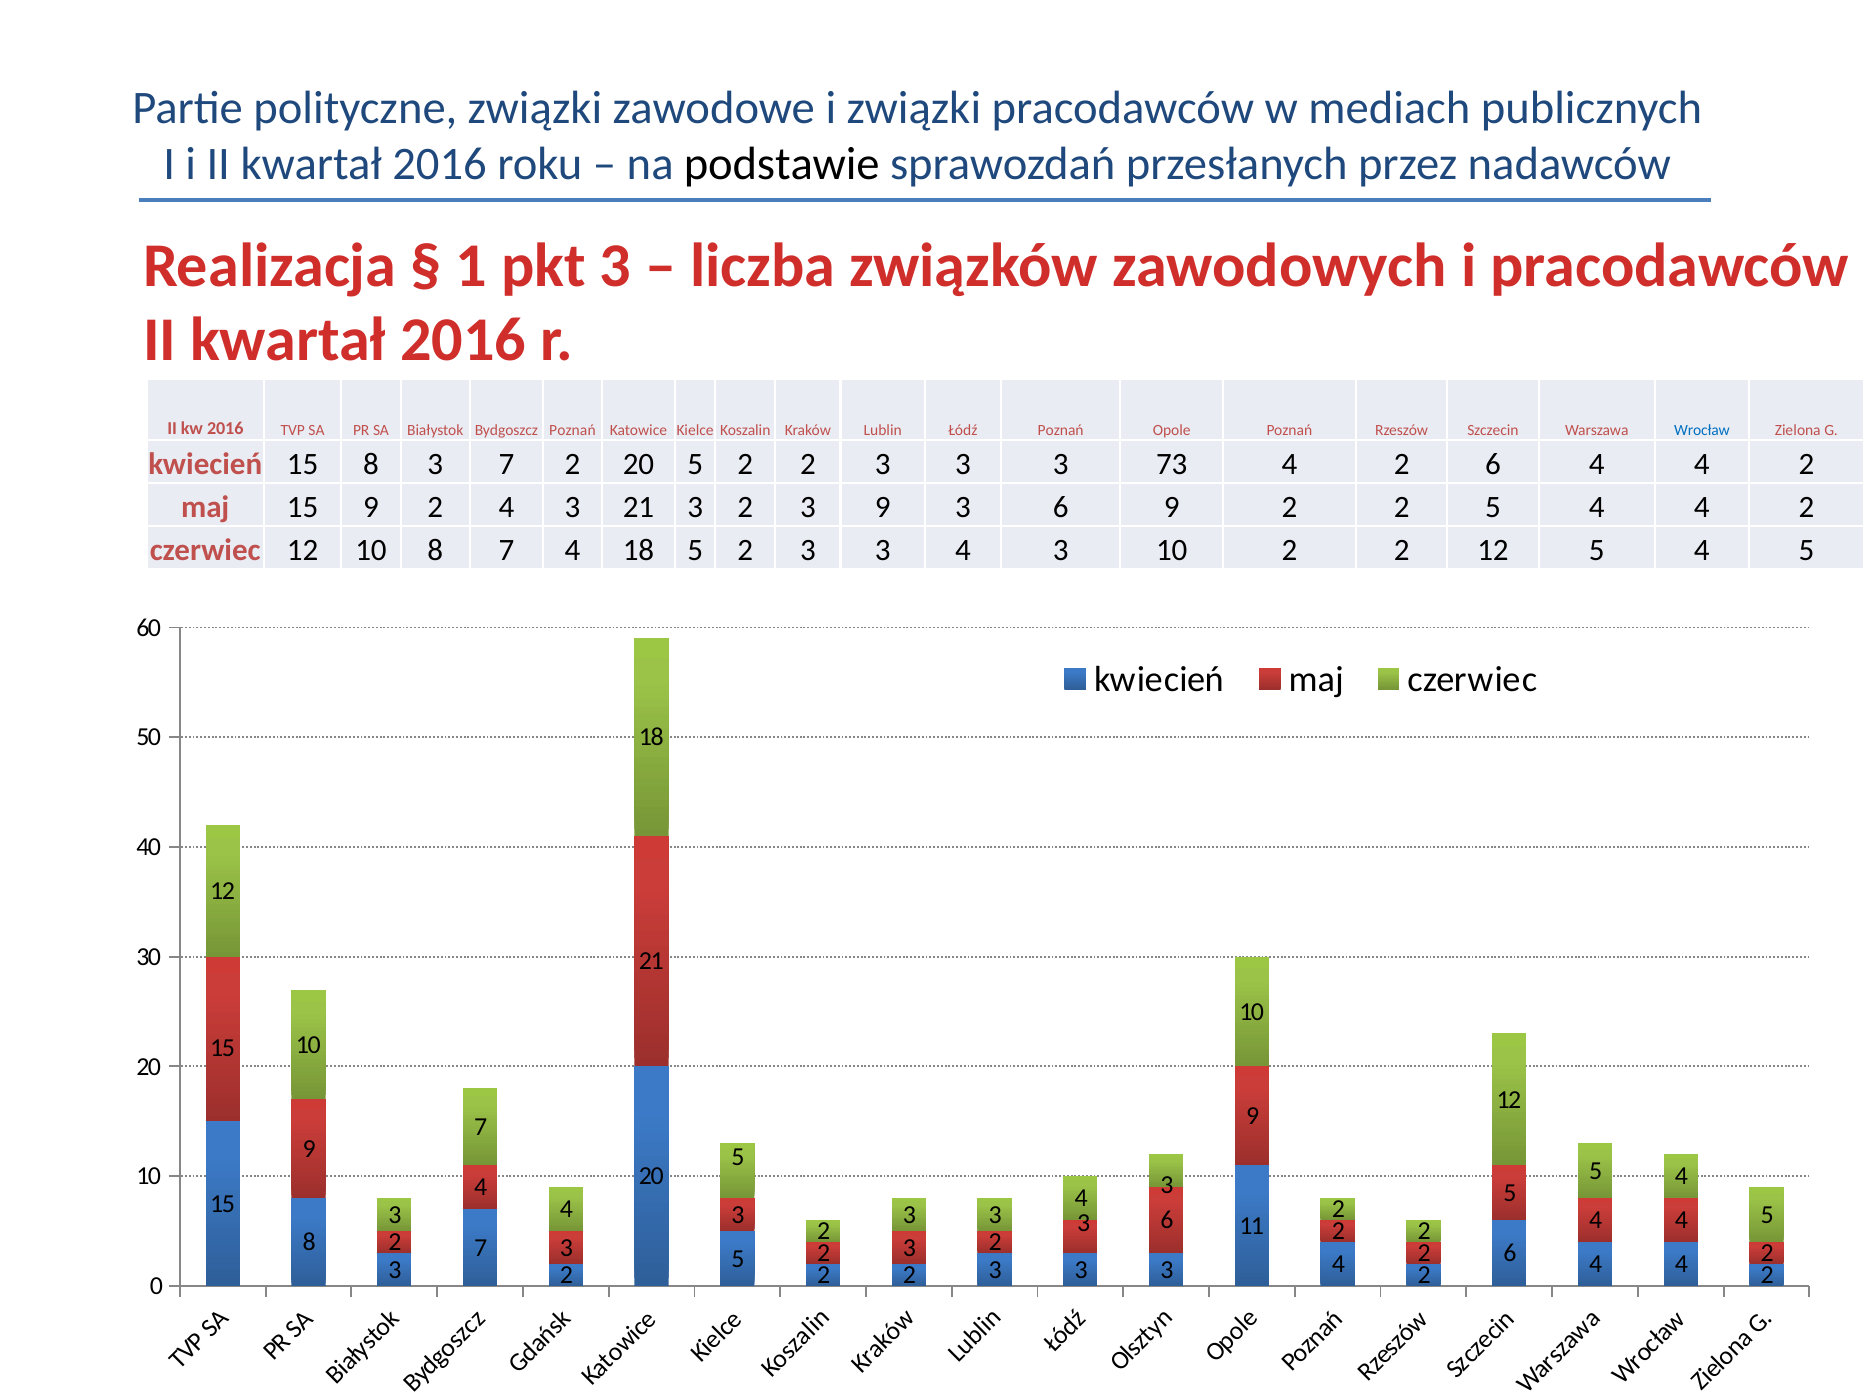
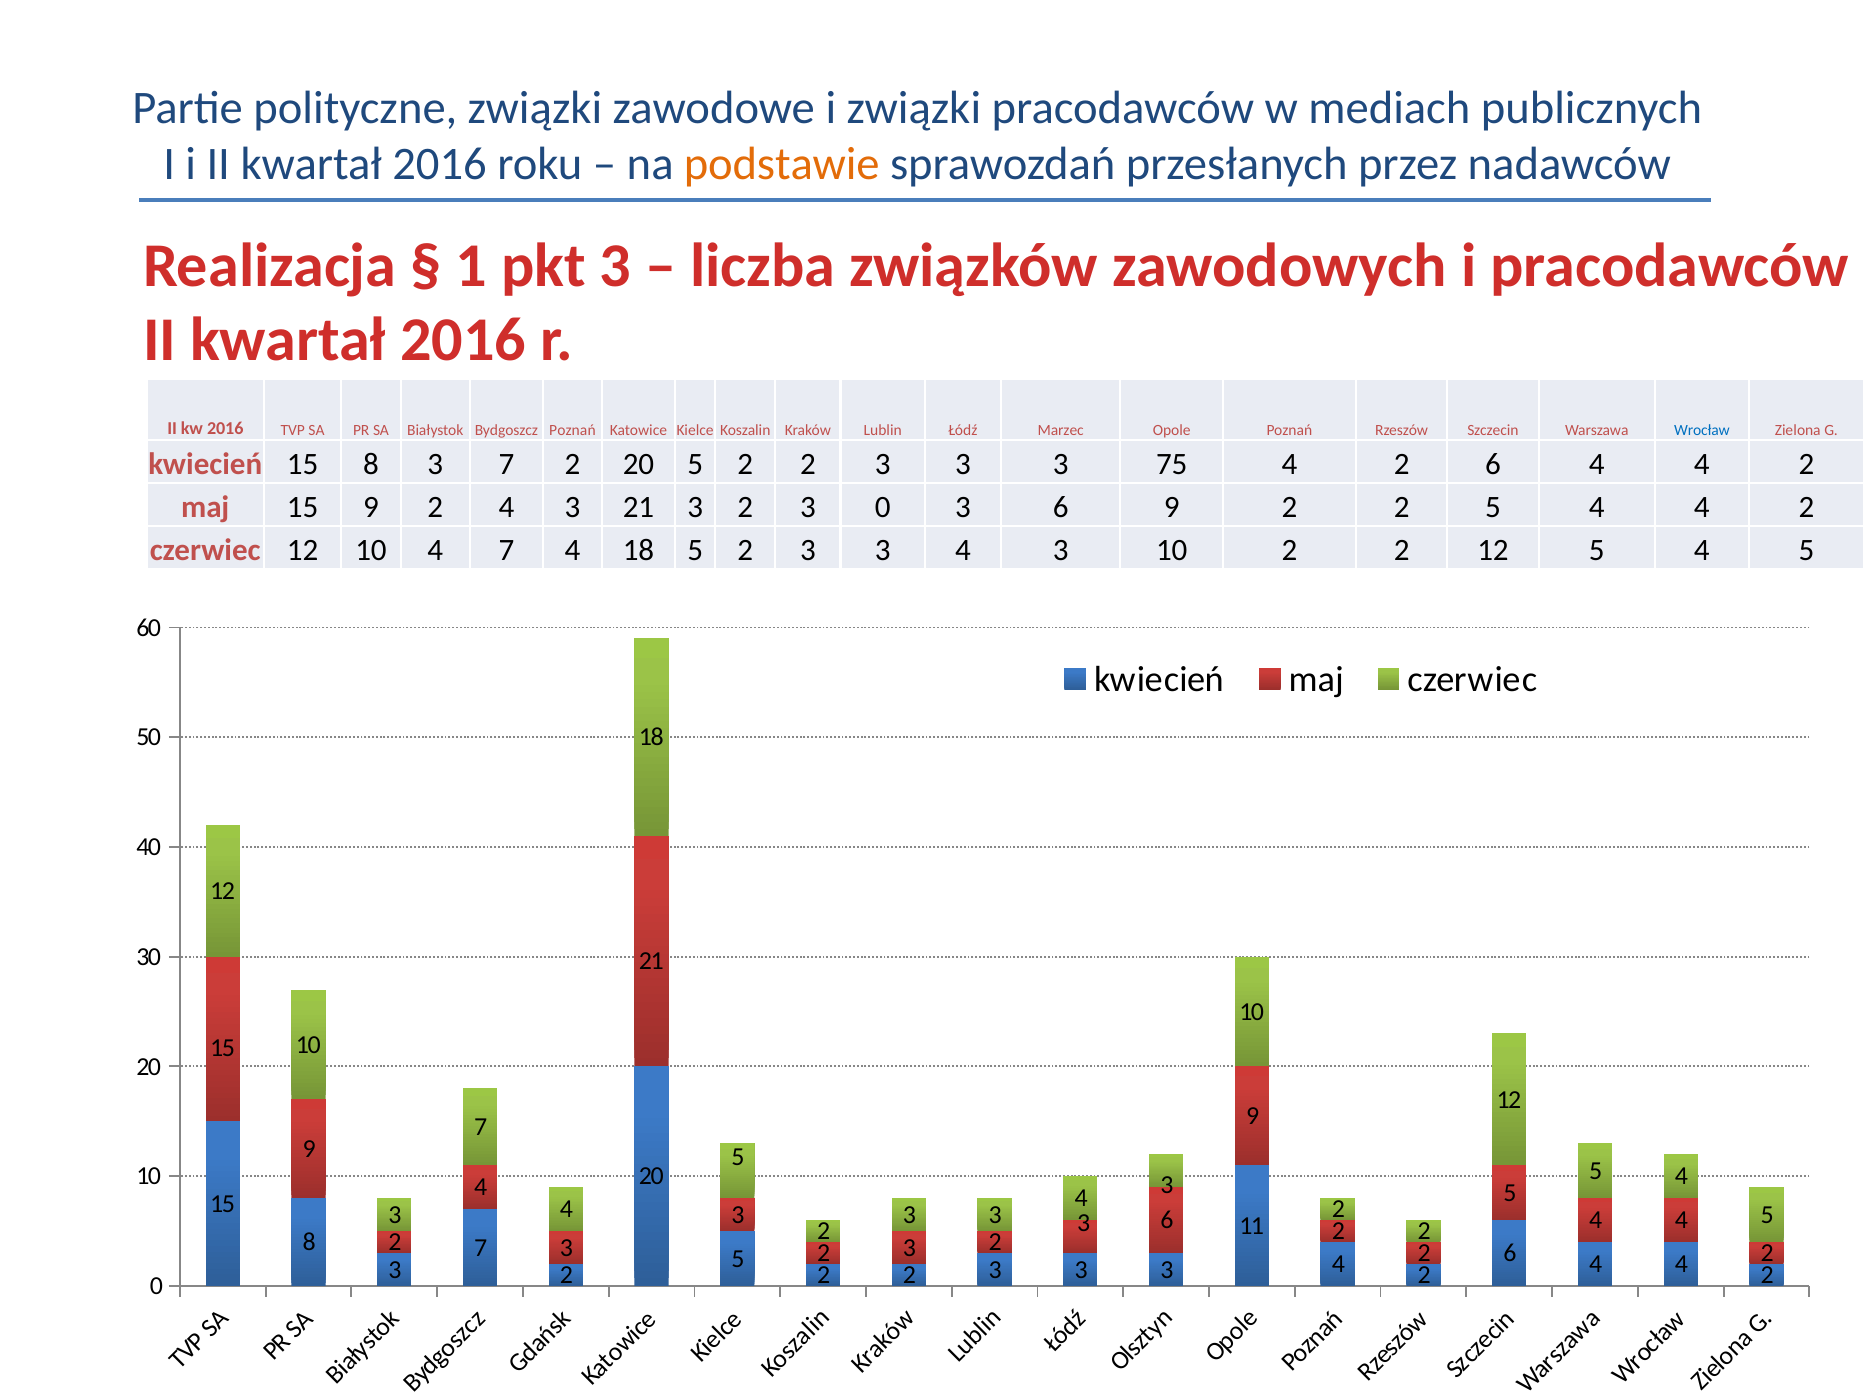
podstawie colour: black -> orange (782, 164)
Łódź Poznań: Poznań -> Marzec (1061, 430)
73: 73 -> 75 (1172, 464)
3 9: 9 -> 0 (883, 507)
10 8: 8 -> 4 (435, 551)
